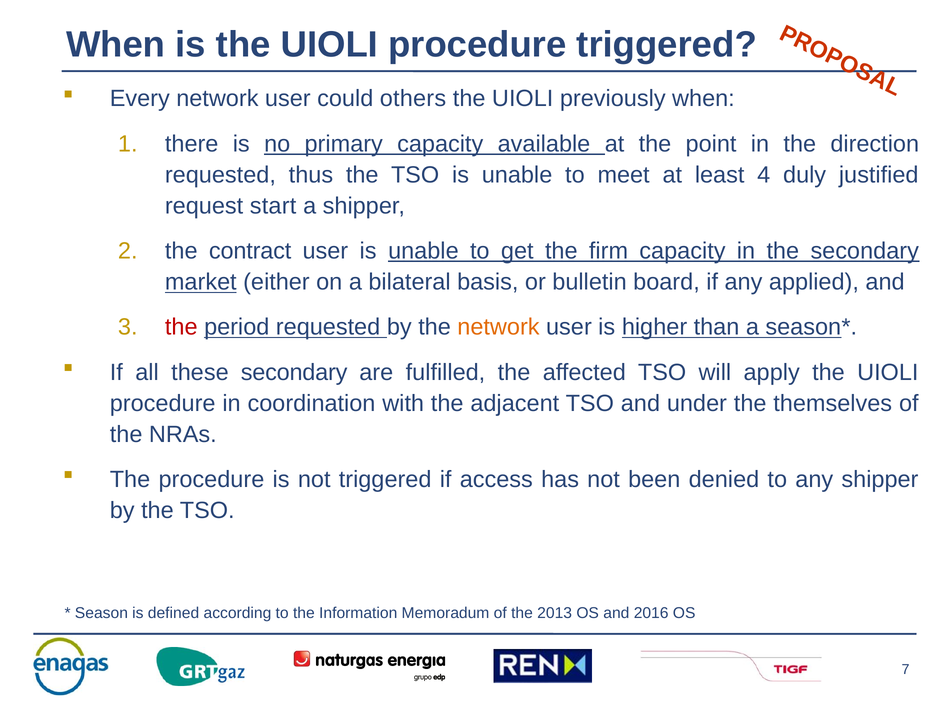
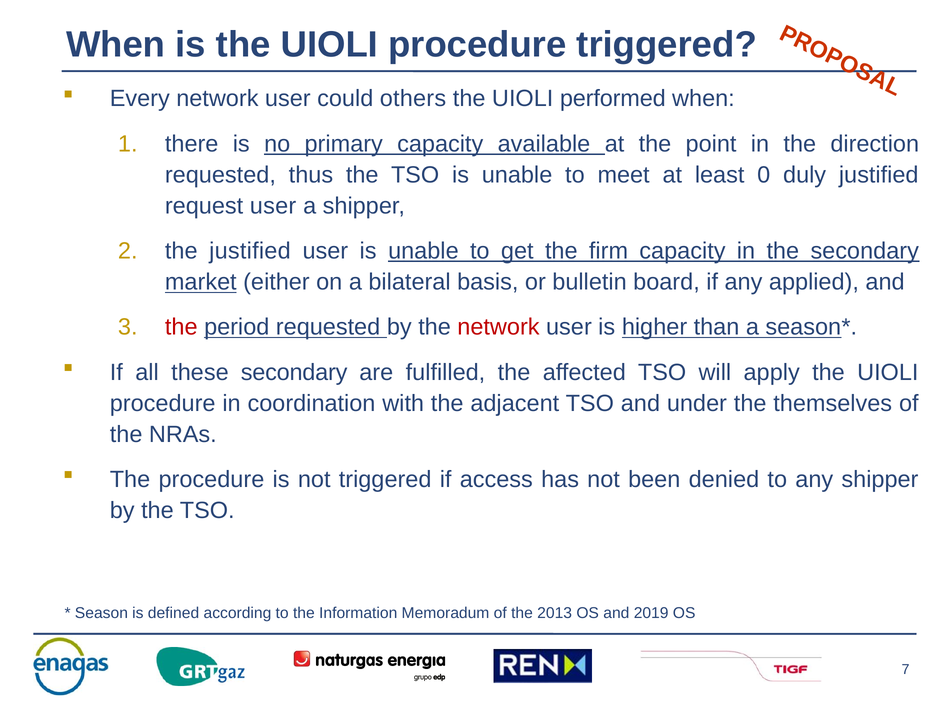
previously: previously -> performed (613, 99)
4: 4 -> 0 (764, 175)
request start: start -> user (273, 206)
the contract: contract -> justified (250, 251)
network colour: orange -> red (498, 327)
2016: 2016 -> 2019 (651, 613)
